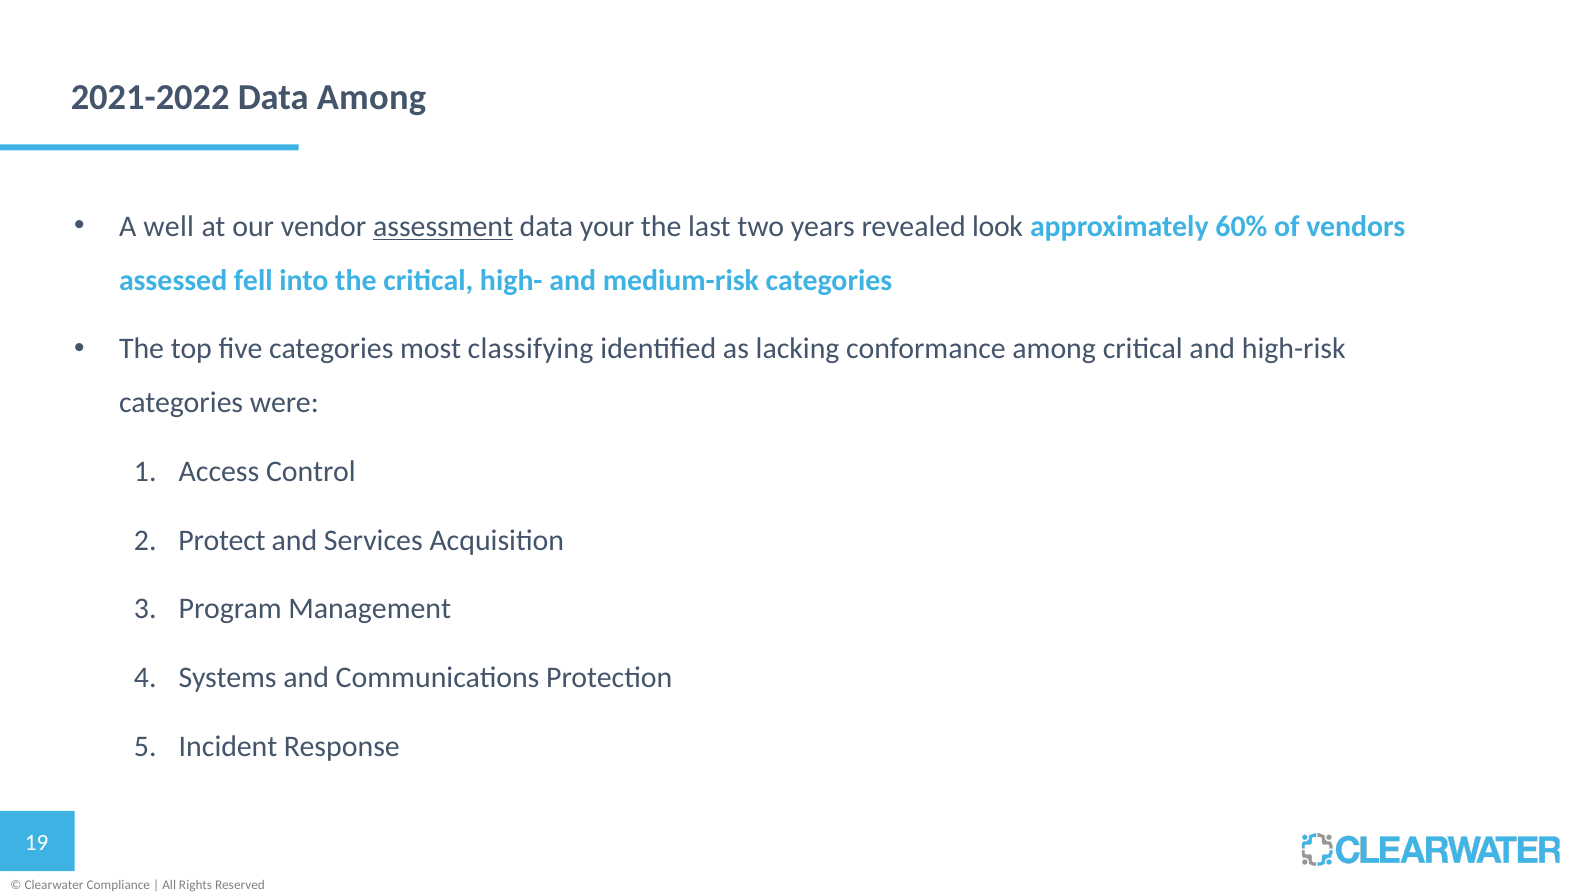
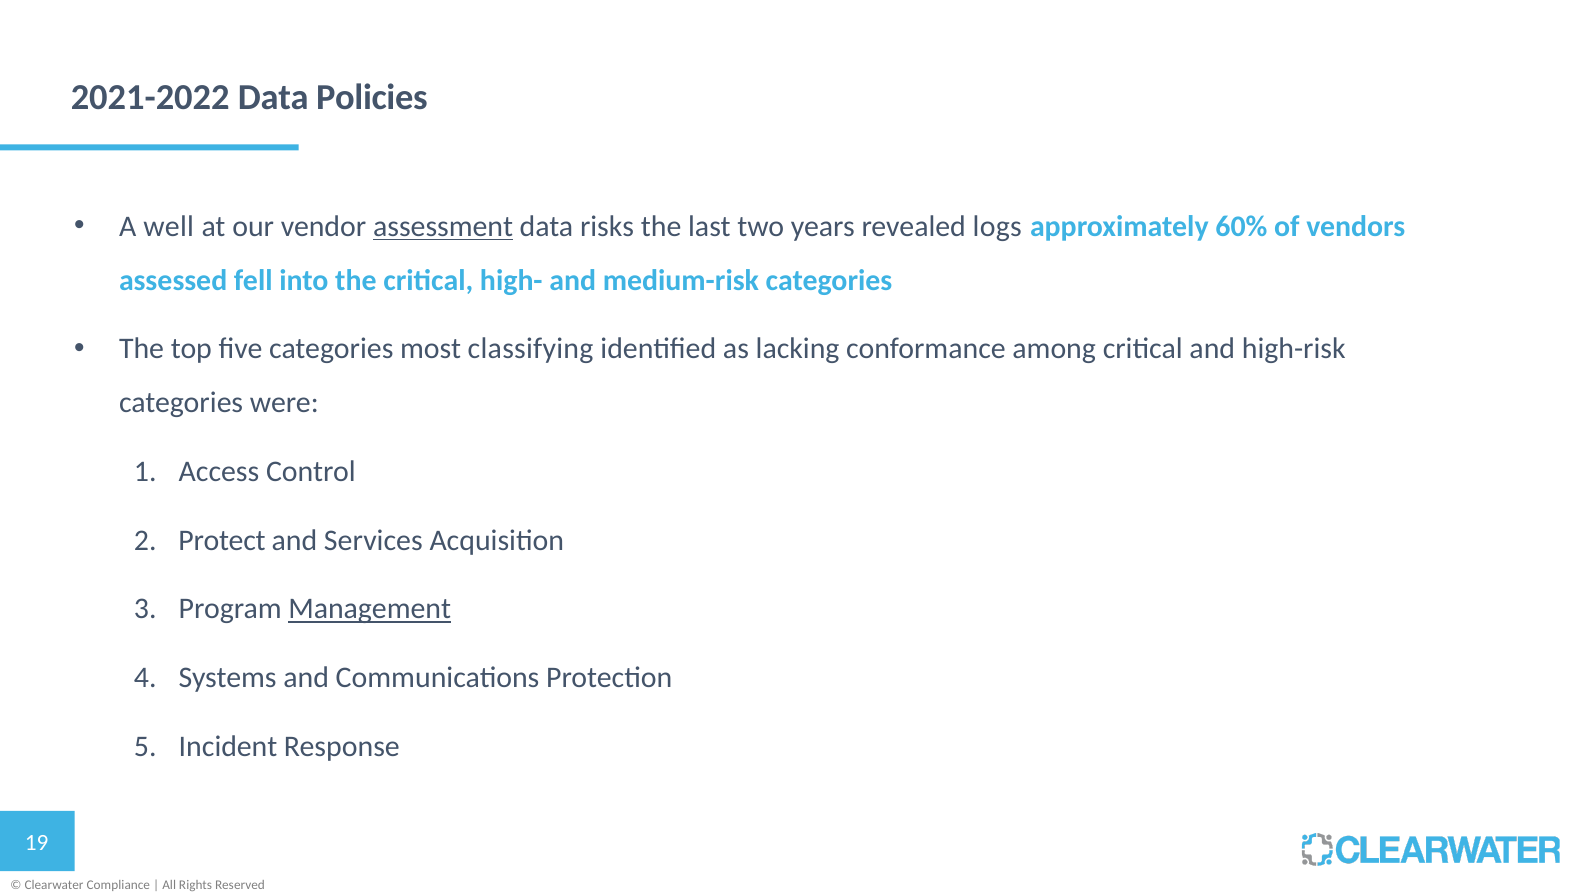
Data Among: Among -> Policies (372, 98)
your: your -> risks (607, 227)
look: look -> logs (997, 227)
Management underline: none -> present (370, 609)
